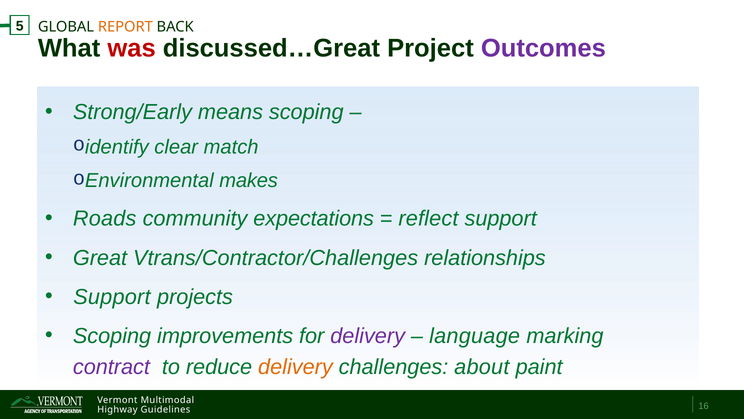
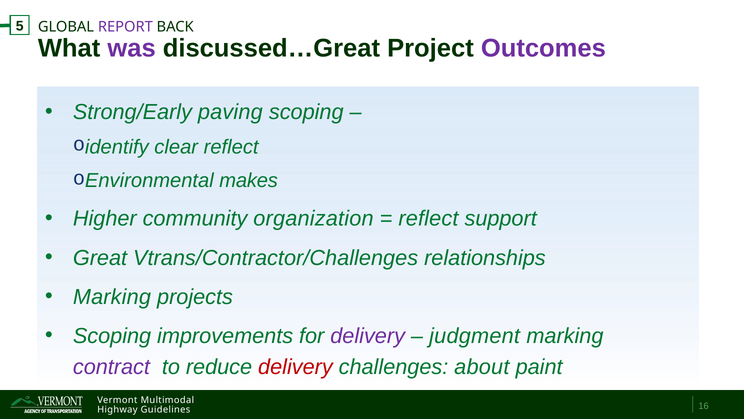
REPORT colour: orange -> purple (125, 27)
was colour: red -> purple (132, 48)
means: means -> paving (230, 112)
clear match: match -> reflect (231, 147)
Roads: Roads -> Higher (105, 219)
expectations: expectations -> organization (313, 219)
Support: Support -> Marking (112, 297)
language: language -> judgment (475, 336)
delivery colour: orange -> red (295, 367)
